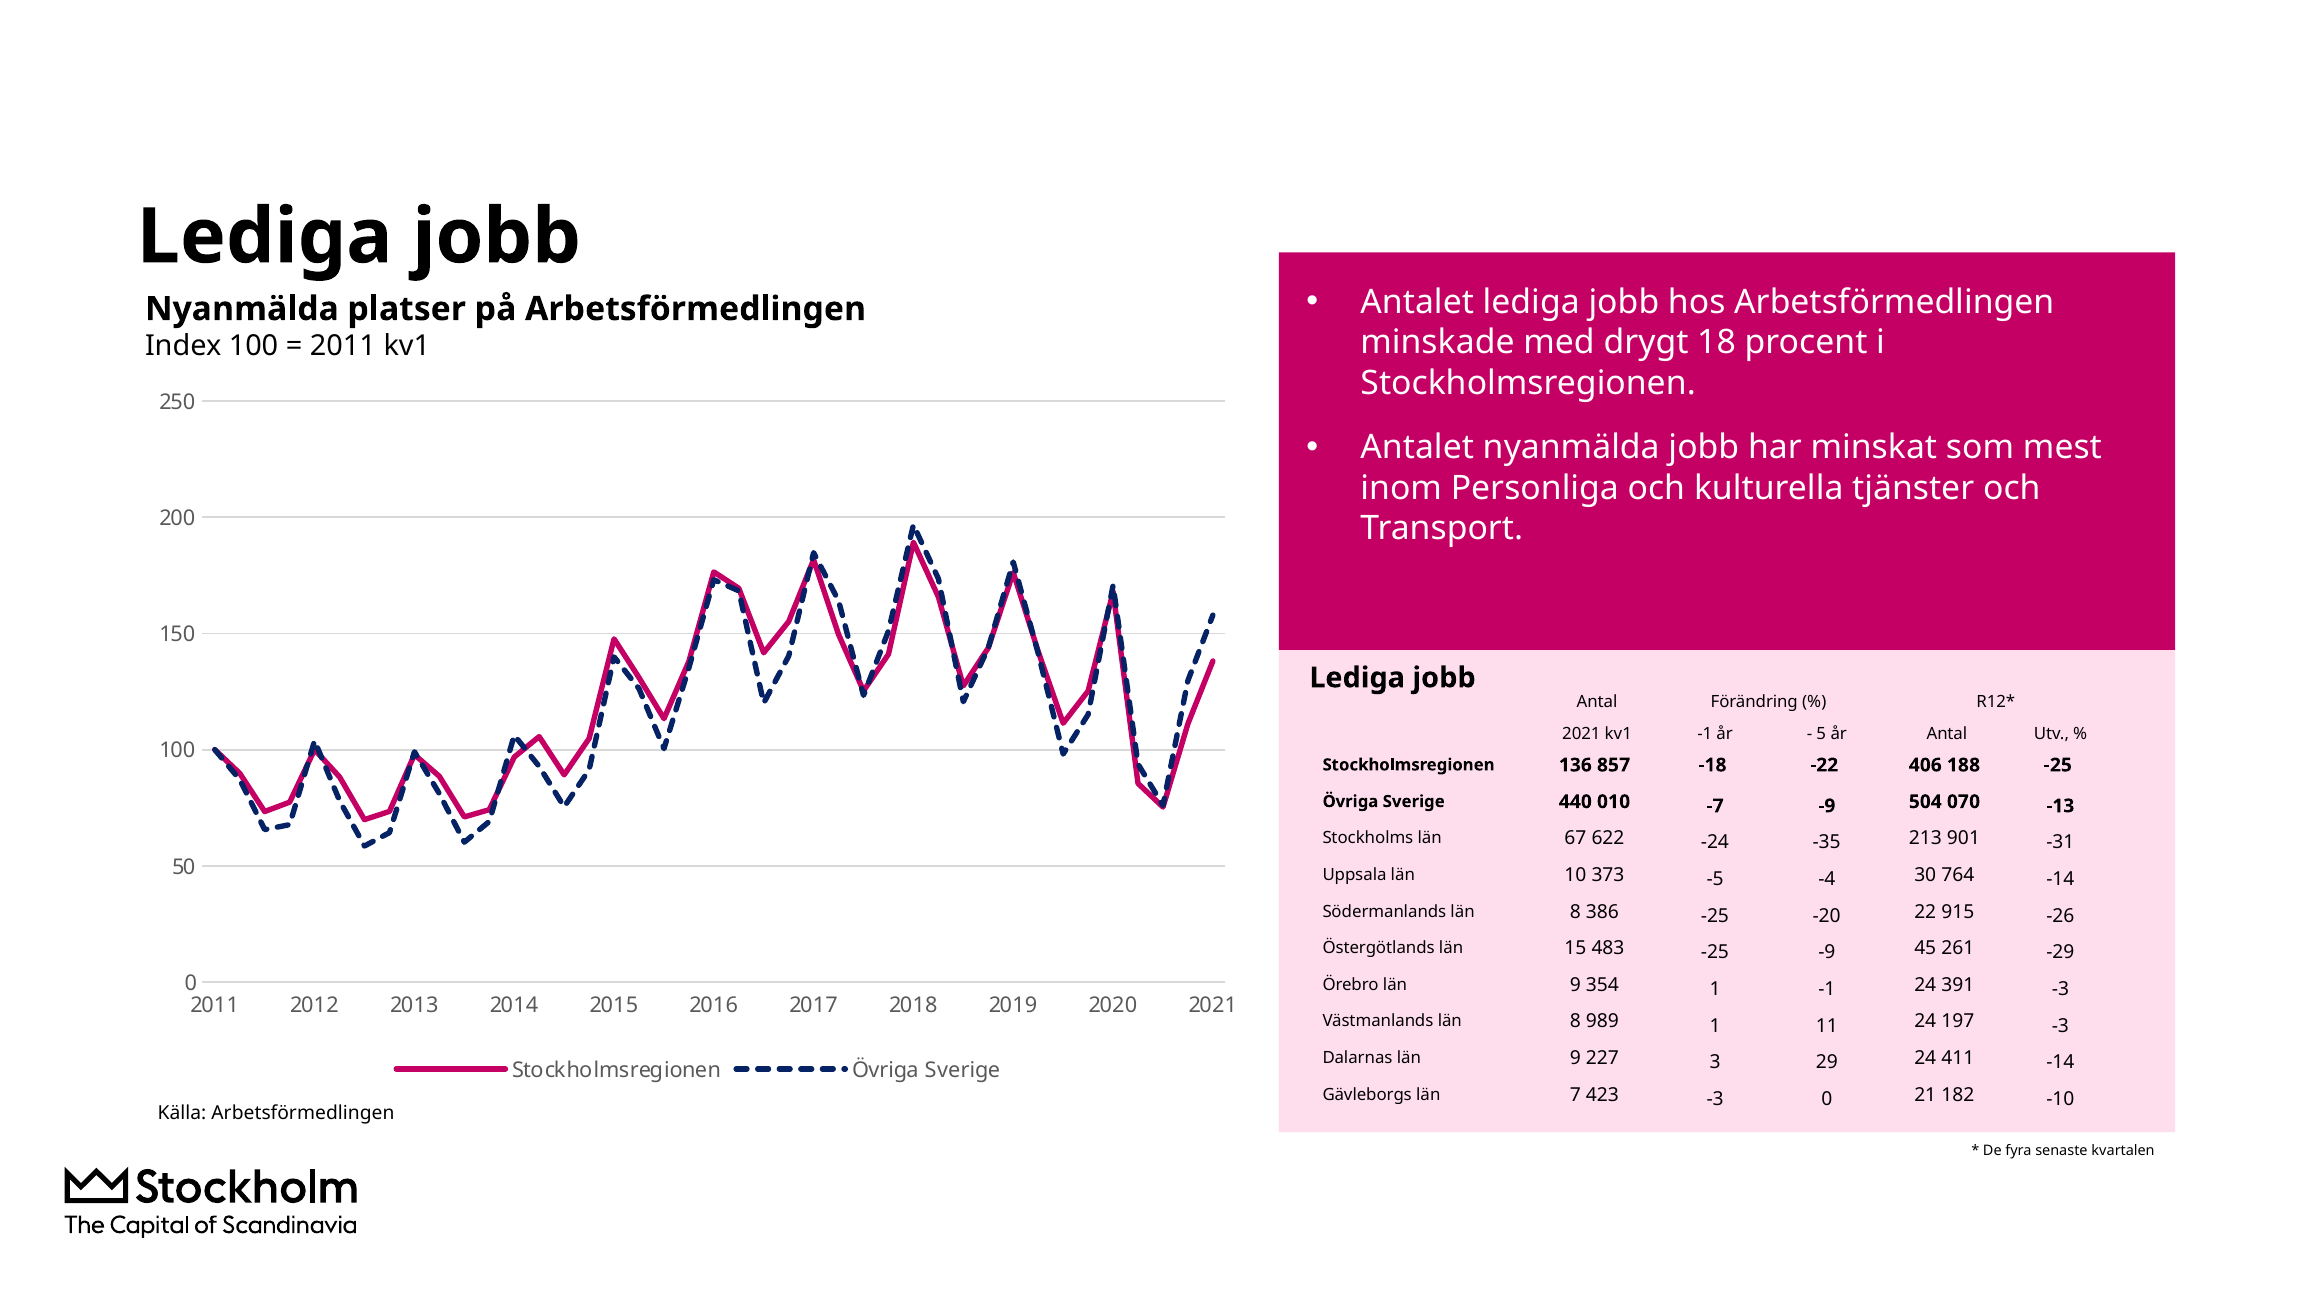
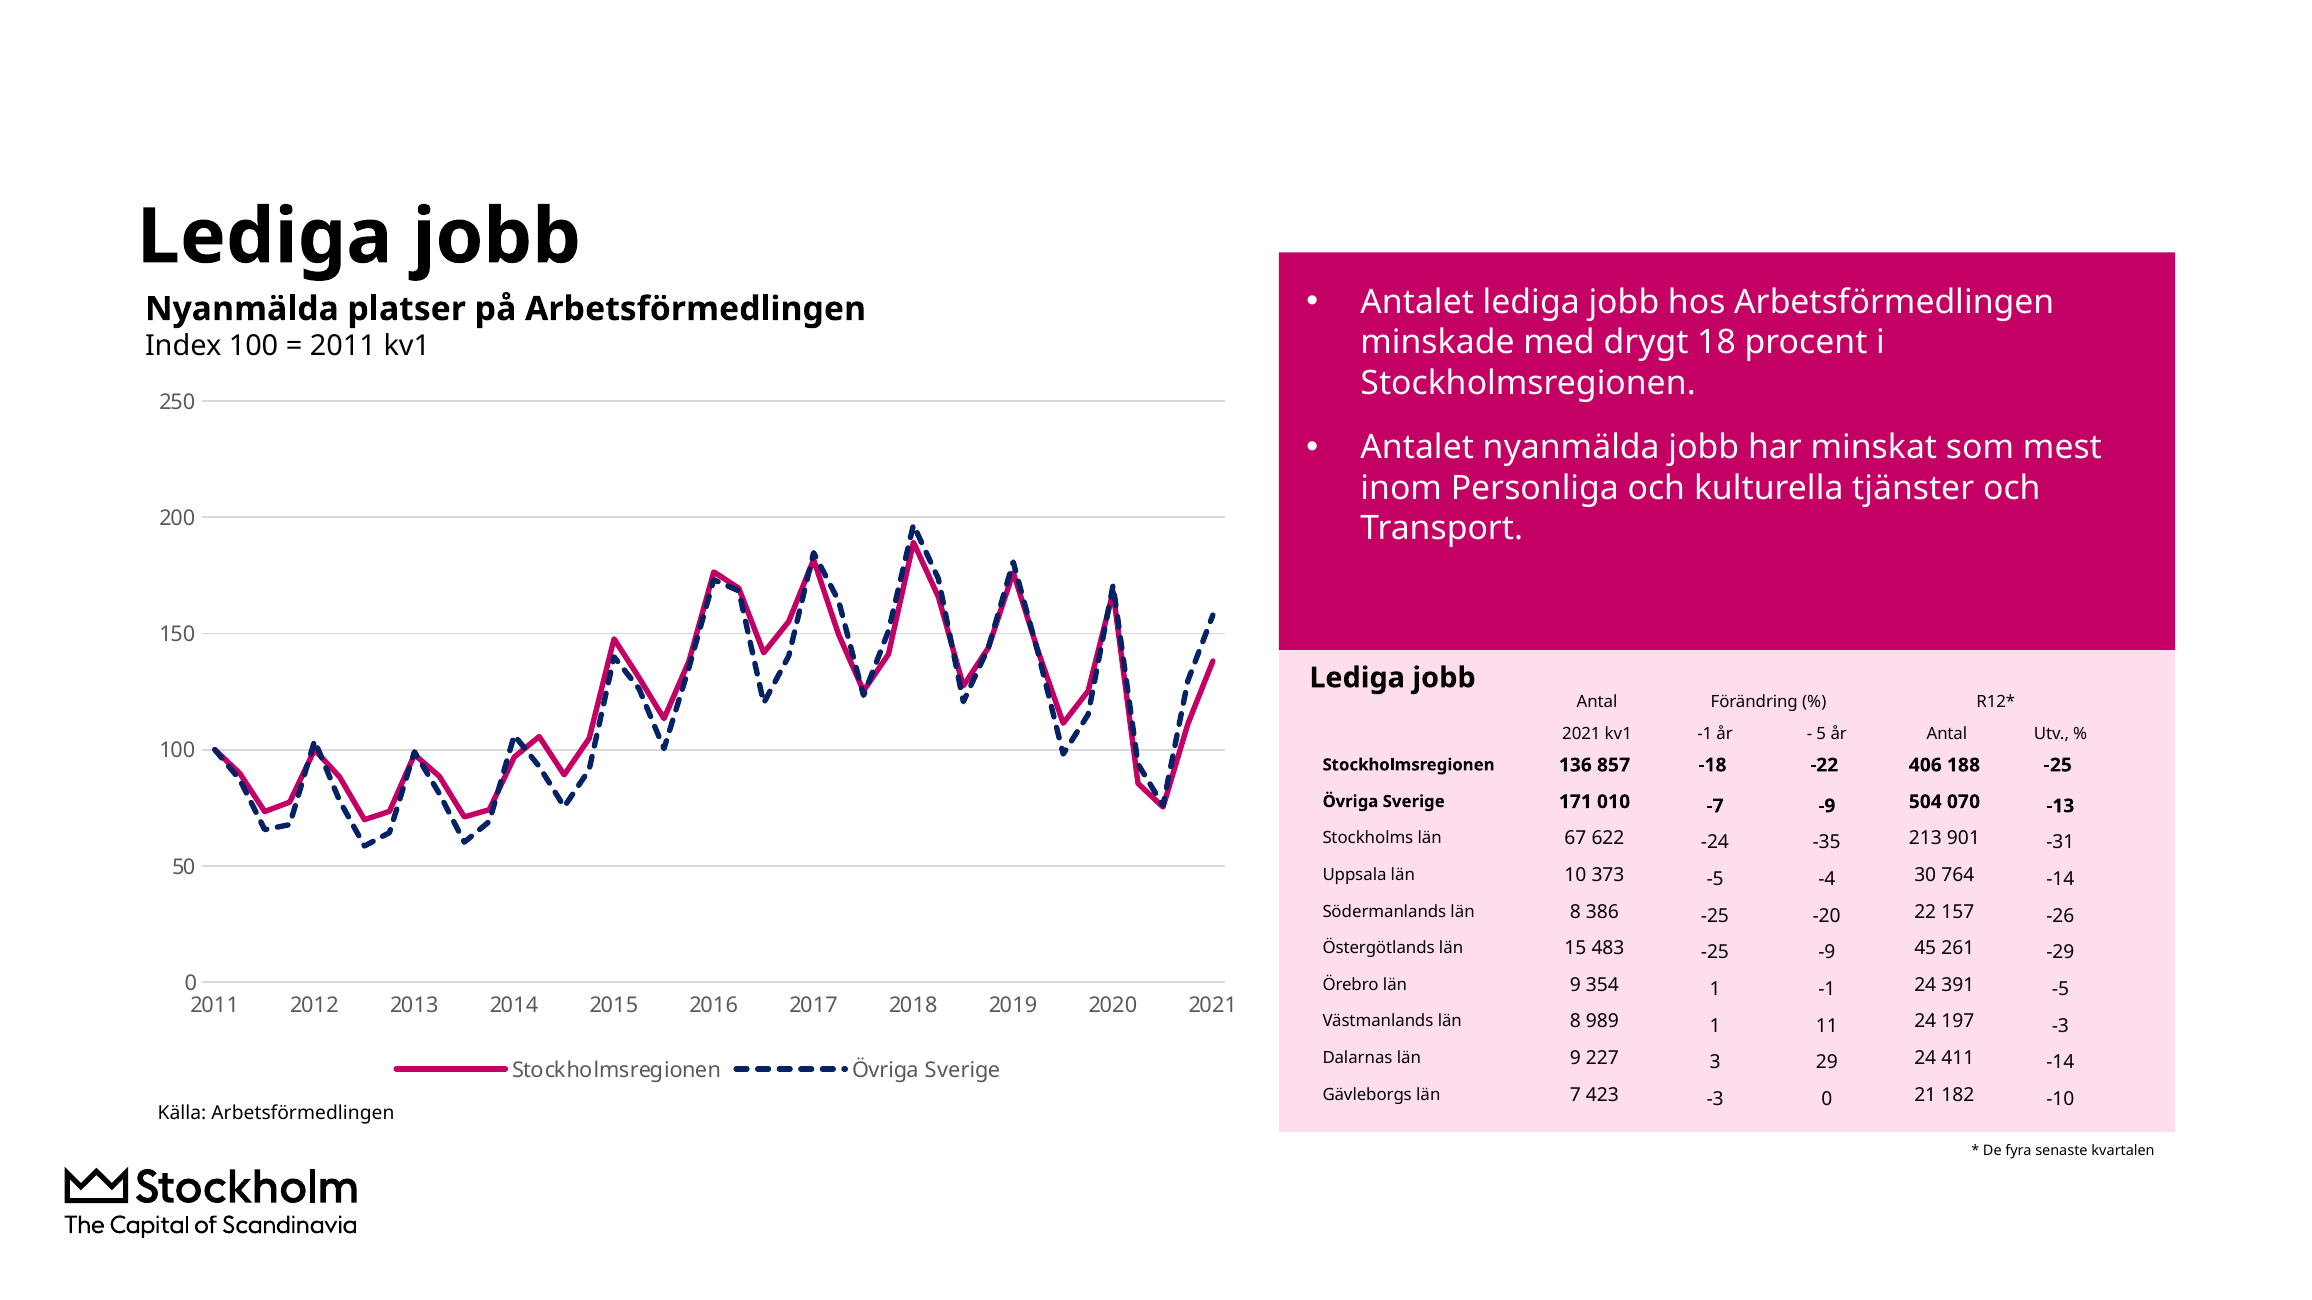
440: 440 -> 171 (1575, 802)
915: 915 -> 157 (1958, 912)
391 -3: -3 -> -5 (2060, 990)
